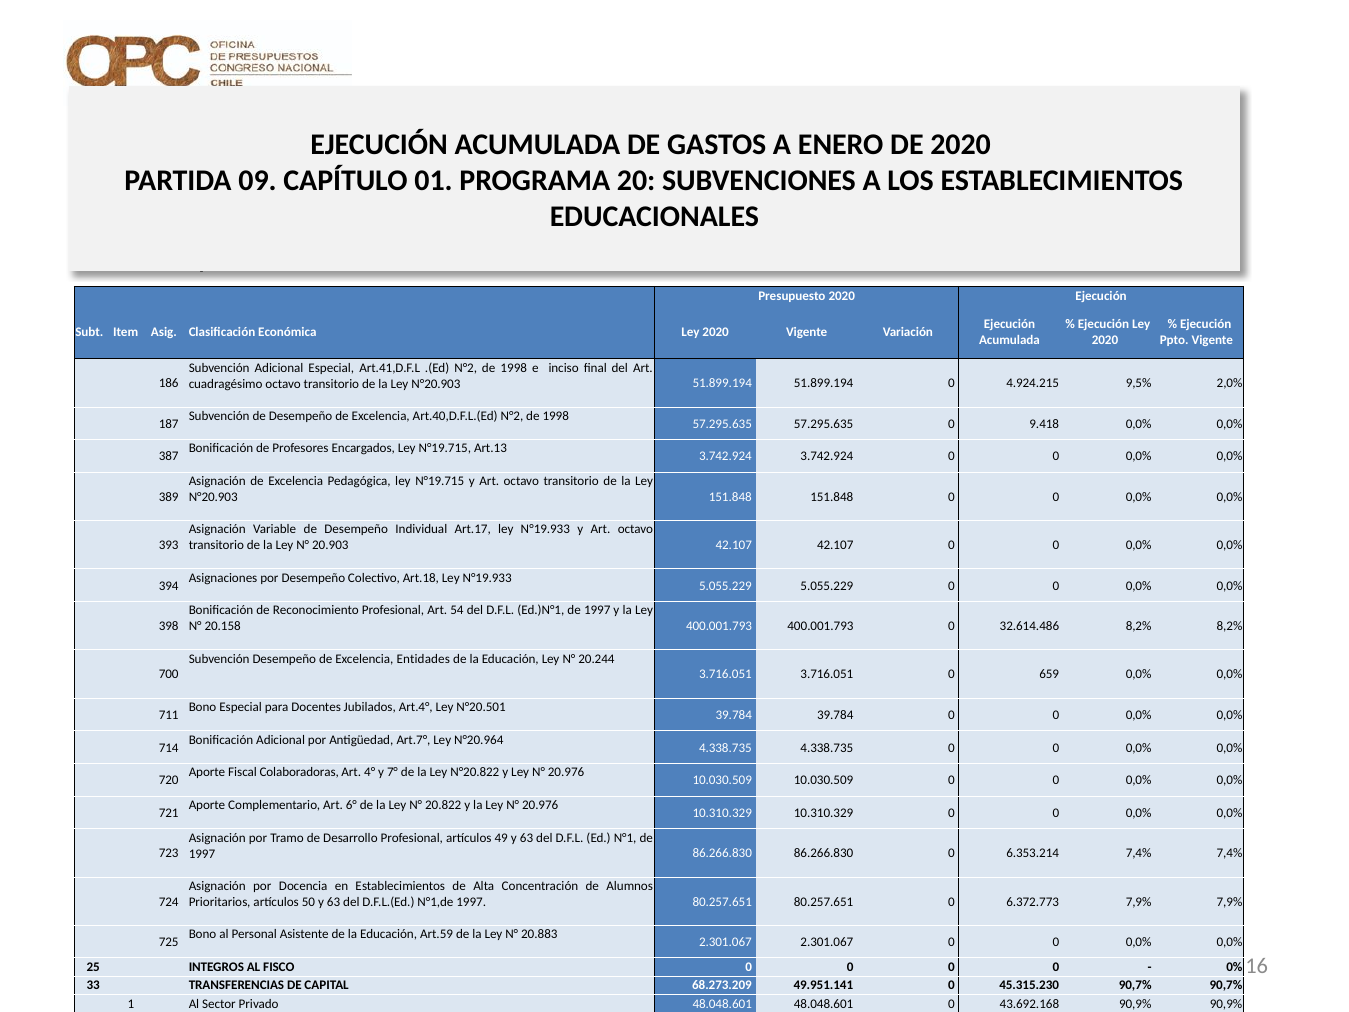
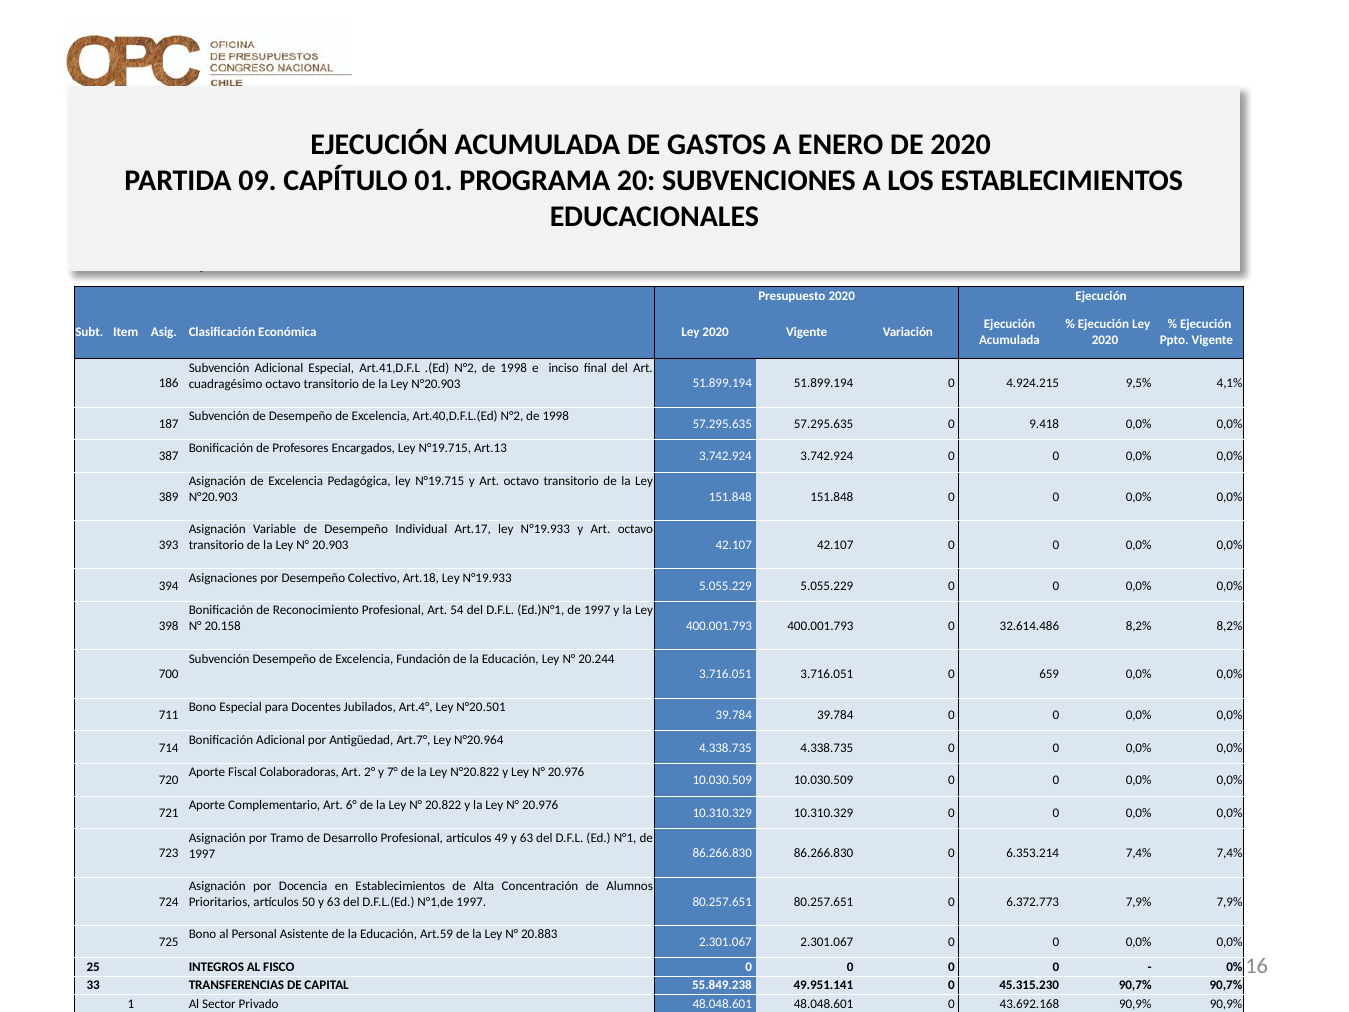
2,0%: 2,0% -> 4,1% (1230, 383)
Entidades: Entidades -> Fundación (423, 659)
4°: 4° -> 2° (370, 772)
68.273.209: 68.273.209 -> 55.849.238 (722, 985)
